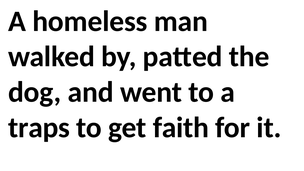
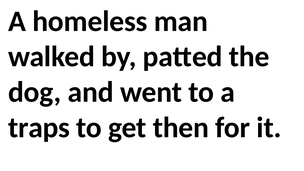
faith: faith -> then (181, 128)
